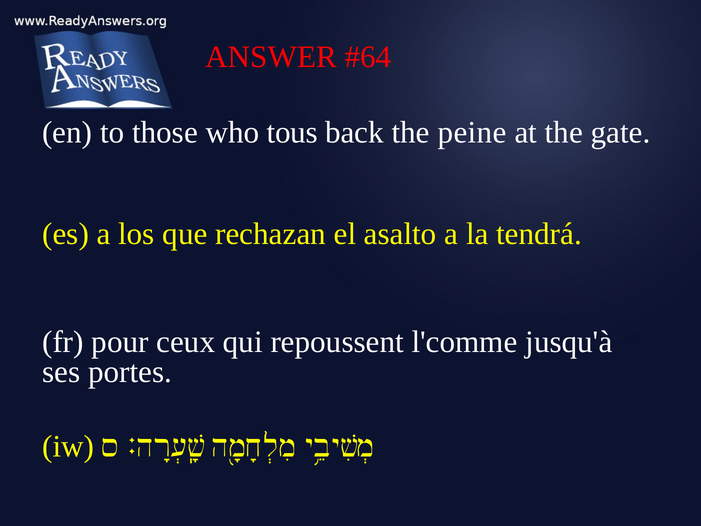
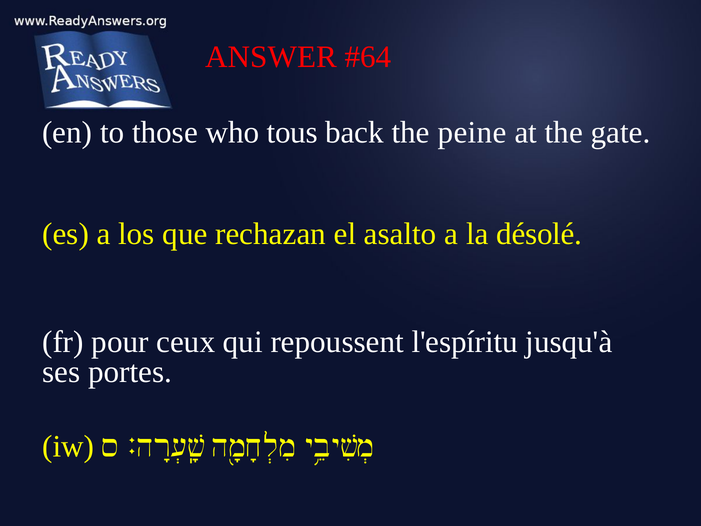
tendrá: tendrá -> désolé (539, 234)
l'comme: l'comme -> l'espíritu (465, 342)
